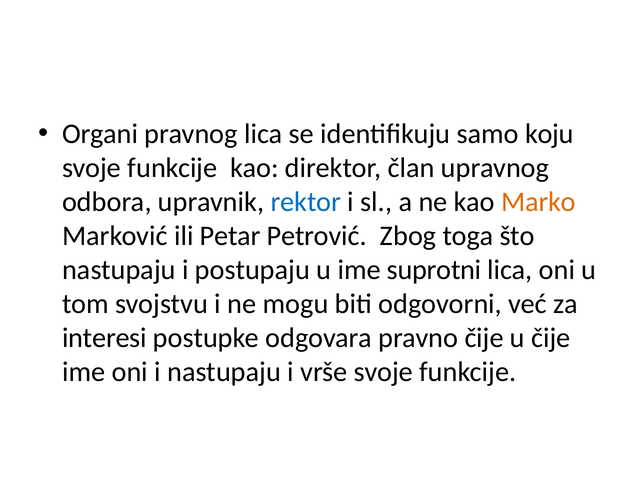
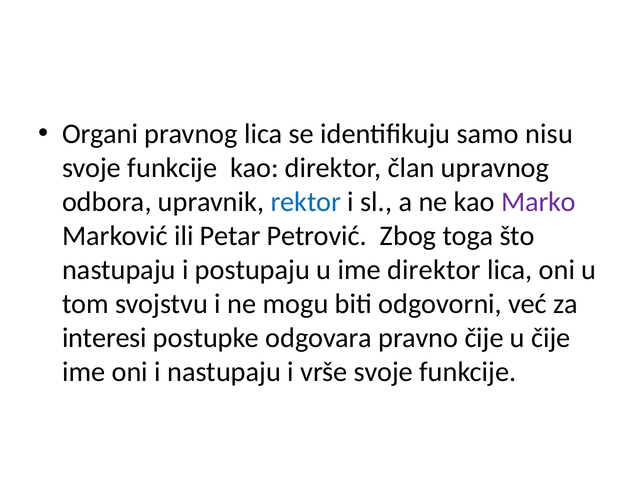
koju: koju -> nisu (549, 134)
Marko colour: orange -> purple (538, 202)
ime suprotni: suprotni -> direktor (434, 270)
